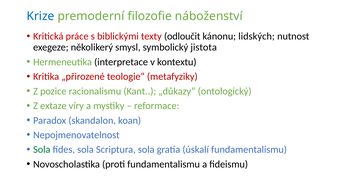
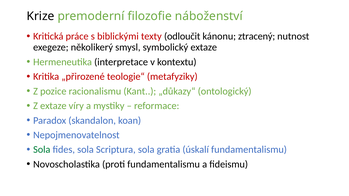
Krize colour: blue -> black (41, 16)
lidských: lidských -> ztracený (257, 36)
symbolický jistota: jistota -> extaze (204, 47)
